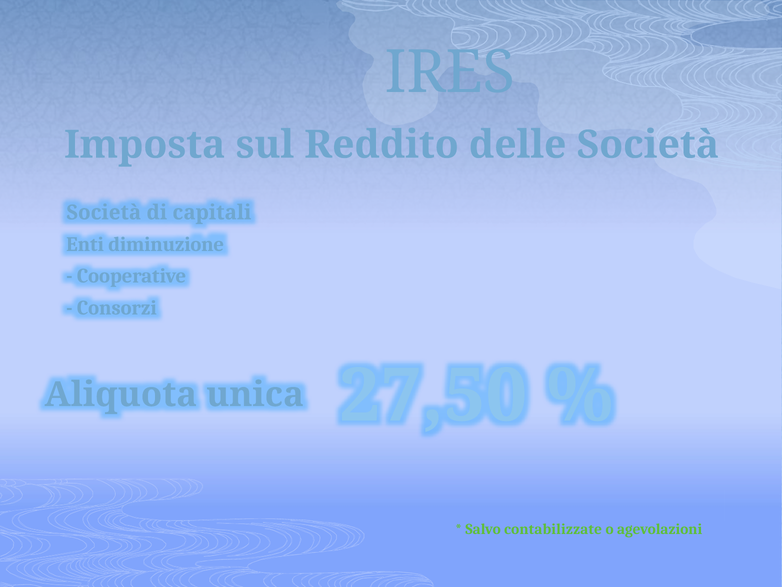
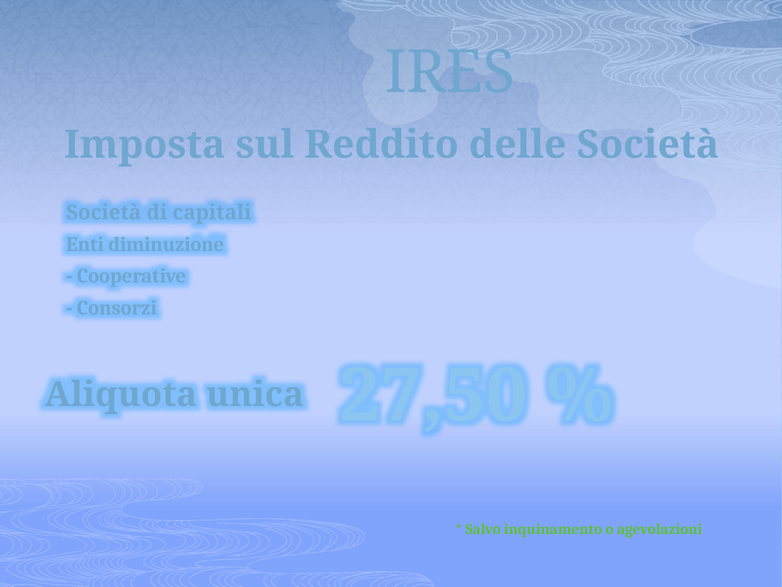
contabilizzate: contabilizzate -> inquinamento (553, 529)
